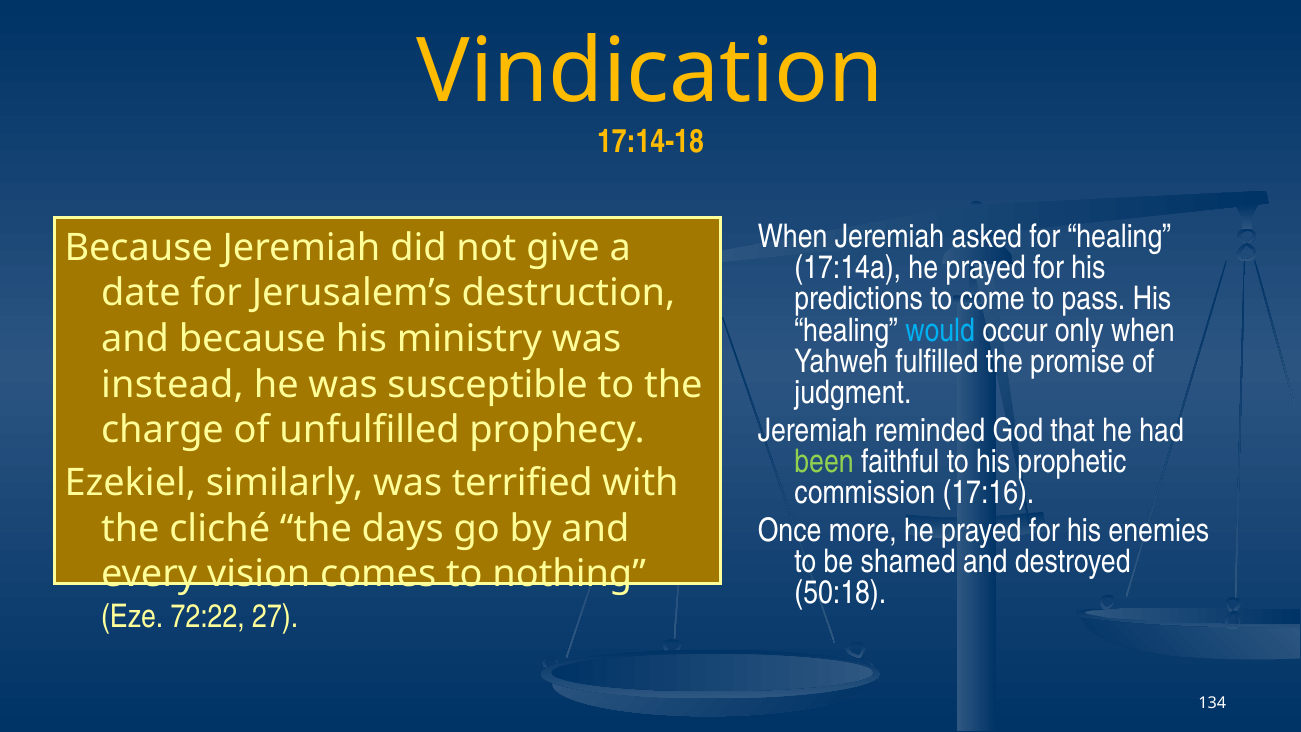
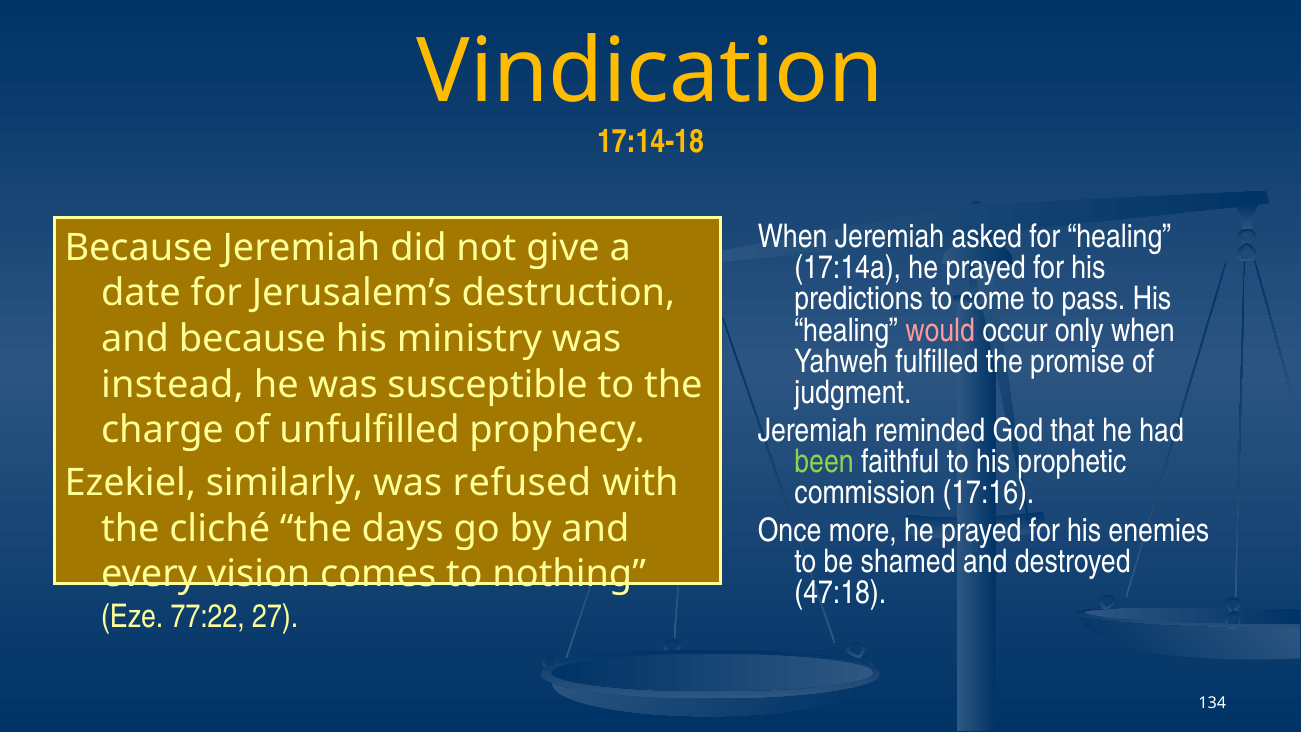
would colour: light blue -> pink (940, 330)
terrified: terrified -> refused (522, 483)
50:18: 50:18 -> 47:18 (840, 593)
72:22: 72:22 -> 77:22 (208, 616)
